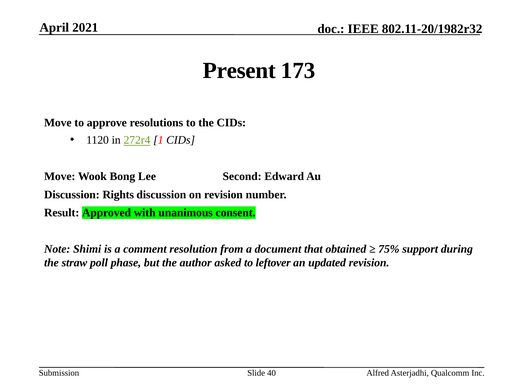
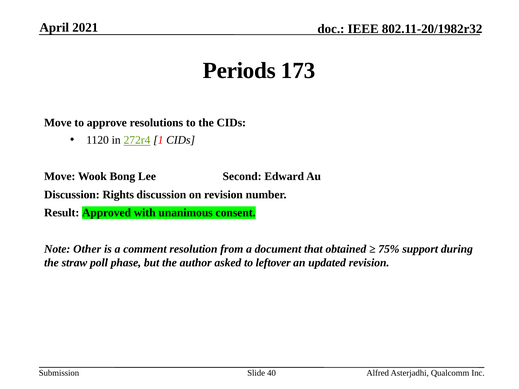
Present: Present -> Periods (239, 71)
Shimi: Shimi -> Other (87, 249)
